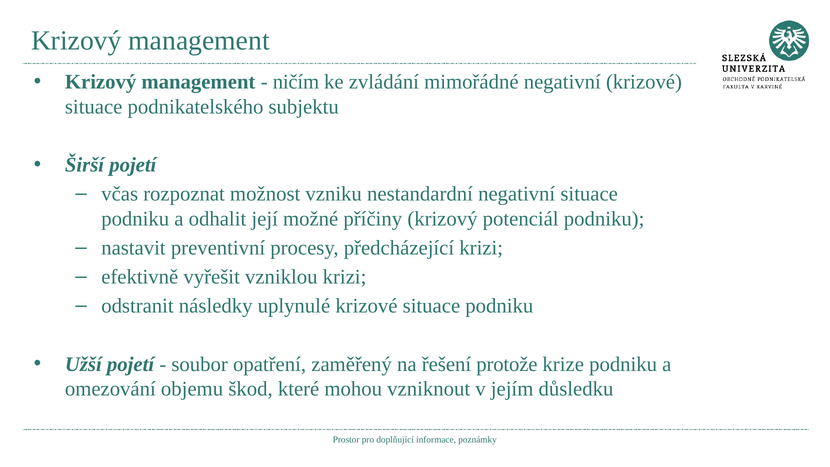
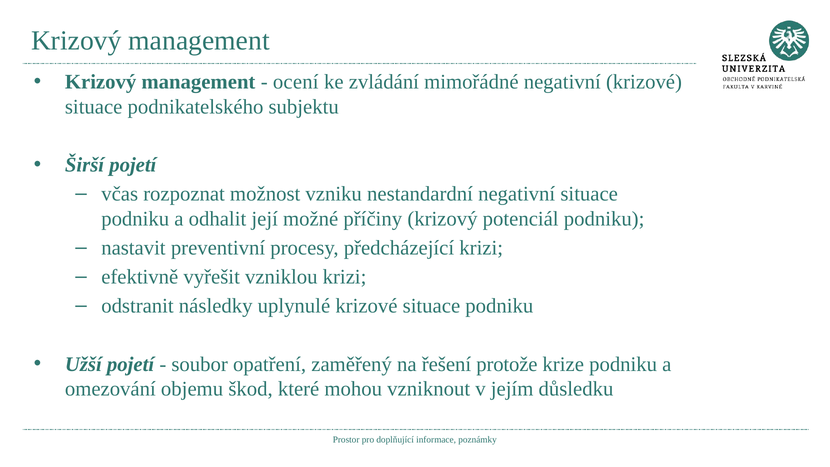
ničím: ničím -> ocení (296, 82)
